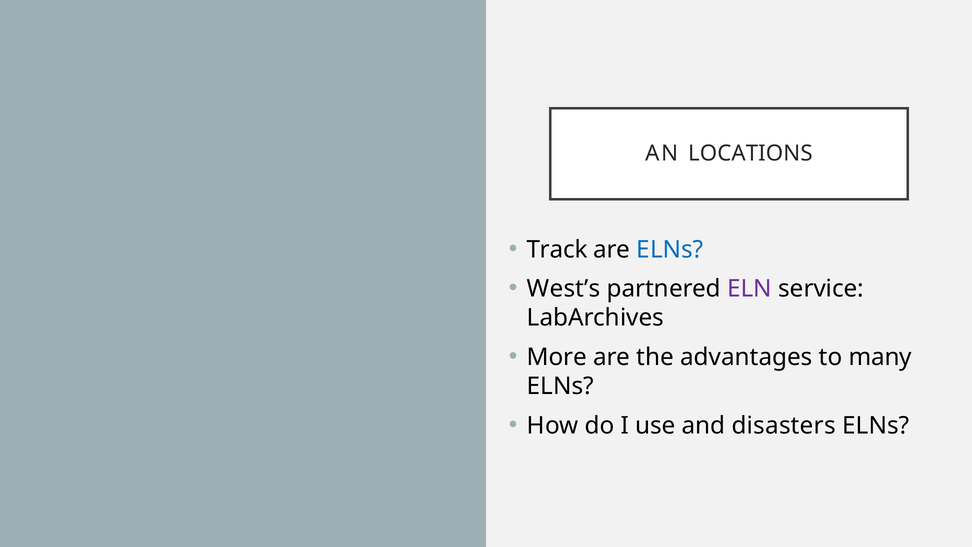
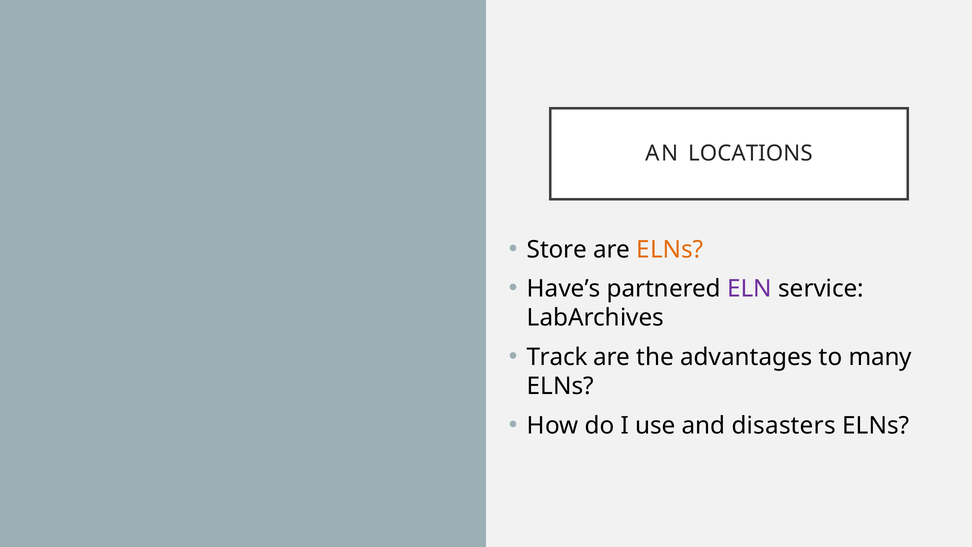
Track: Track -> Store (557, 249)
ELNs colour: blue -> orange (670, 249)
West’s: West’s -> Have’s (564, 289)
More: More -> Track (557, 357)
